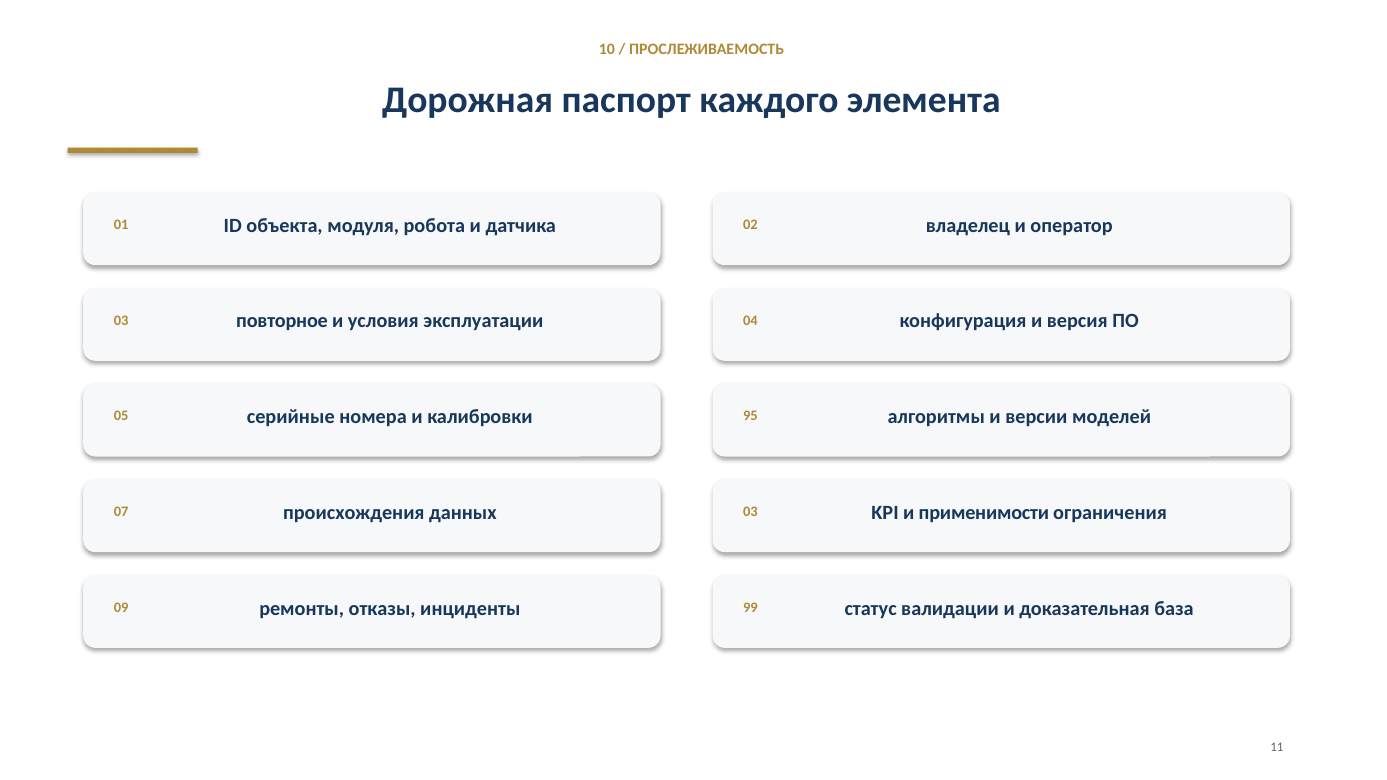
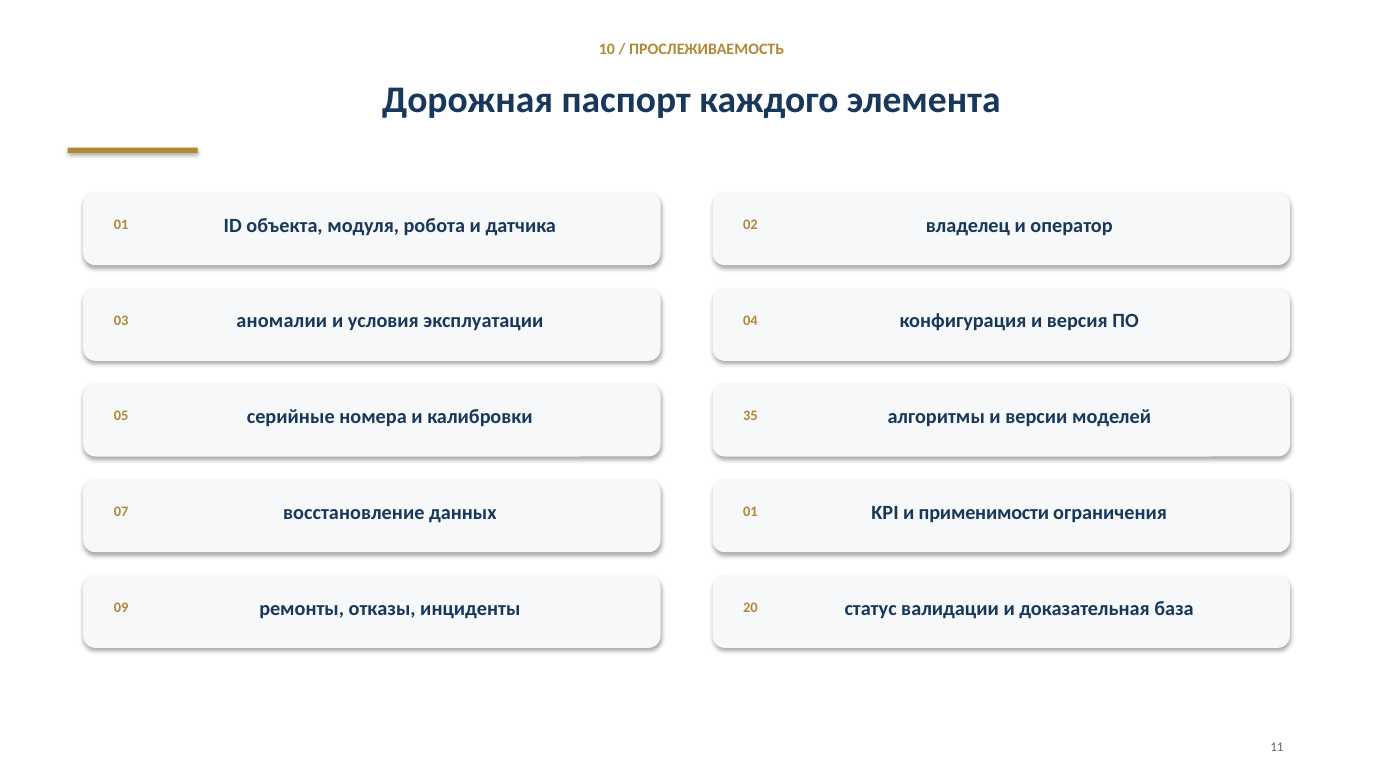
повторное: повторное -> аномалии (282, 321)
95: 95 -> 35 (750, 416)
происхождения: происхождения -> восстановление (354, 513)
данных 03: 03 -> 01 (750, 512)
99: 99 -> 20 (750, 608)
